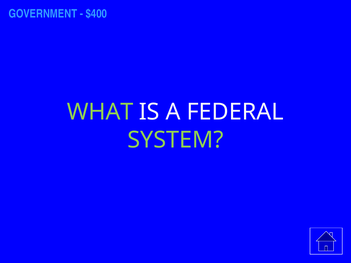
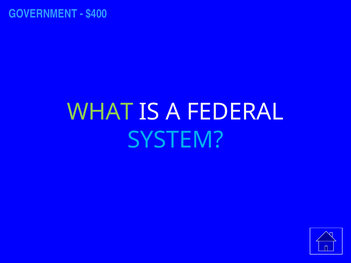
SYSTEM colour: light green -> light blue (175, 140)
